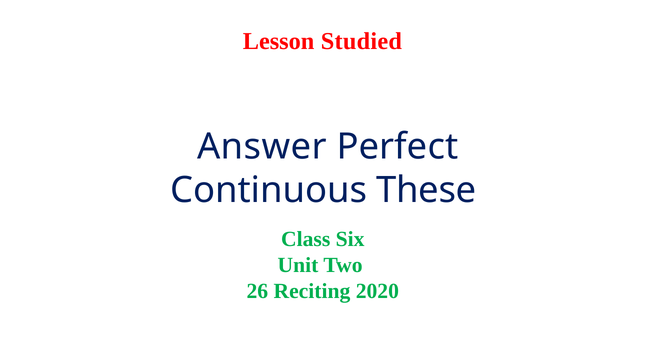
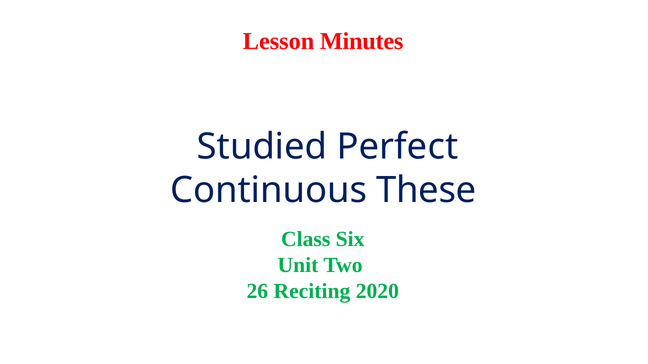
Studied: Studied -> Minutes (362, 42)
Answer: Answer -> Studied (262, 147)
